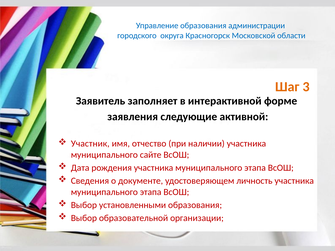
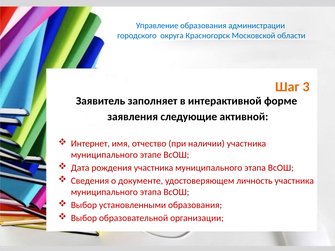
Участник: Участник -> Интернет (90, 144)
сайте: сайте -> этапе (151, 155)
